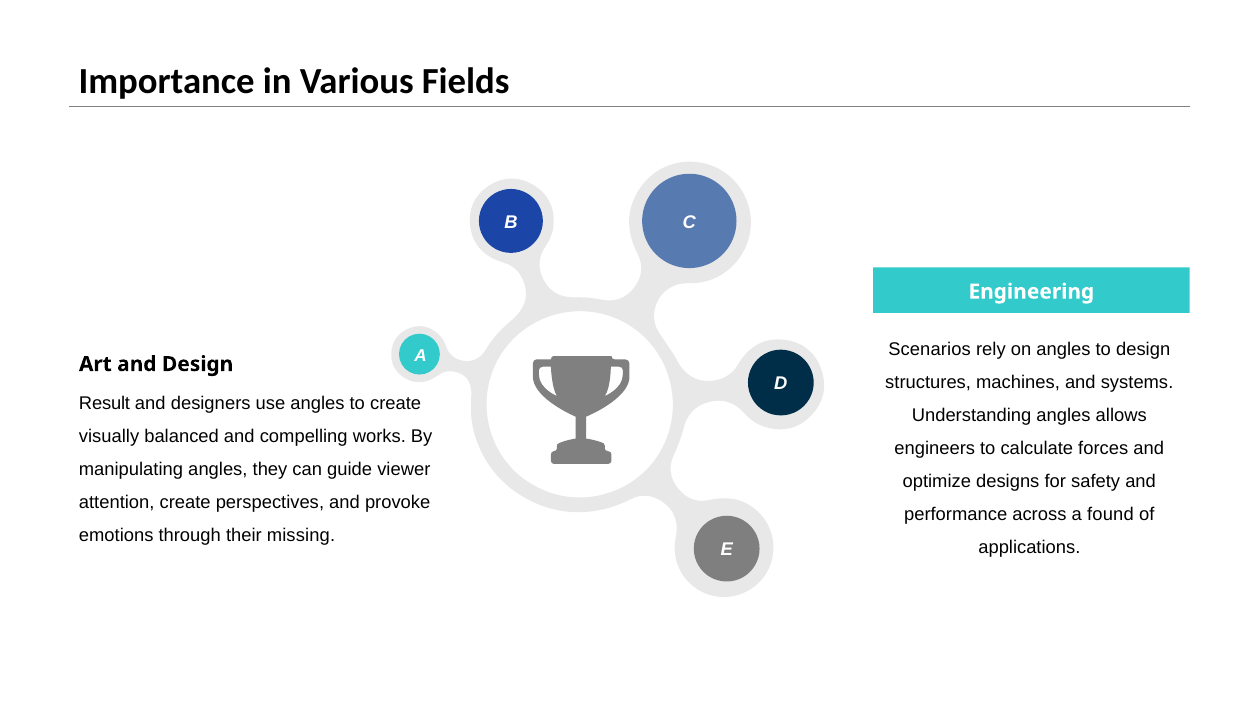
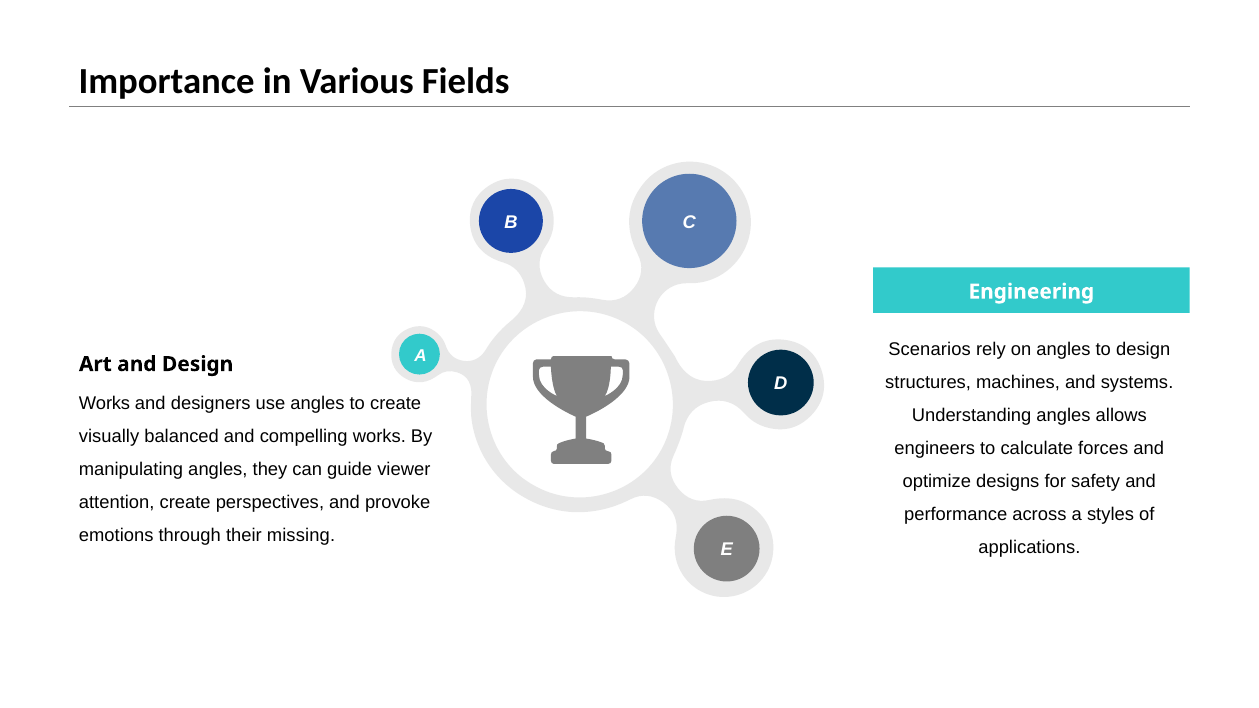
Result: Result -> Works (104, 403)
found: found -> styles (1111, 515)
